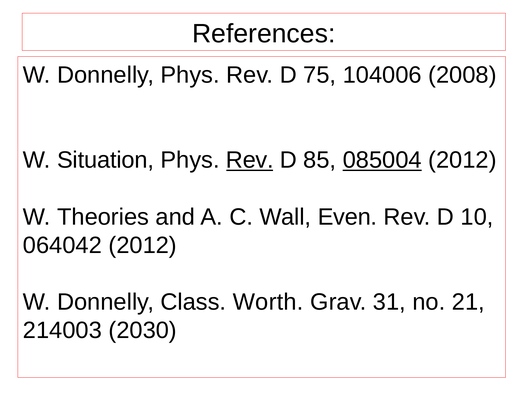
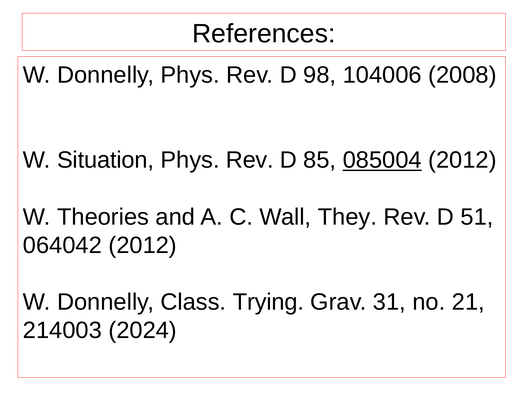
75: 75 -> 98 (320, 75)
Rev underline: present -> none (250, 160)
Even: Even -> They (347, 217)
10: 10 -> 51 (477, 217)
Worth: Worth -> Trying (268, 302)
2030: 2030 -> 2024 (143, 330)
